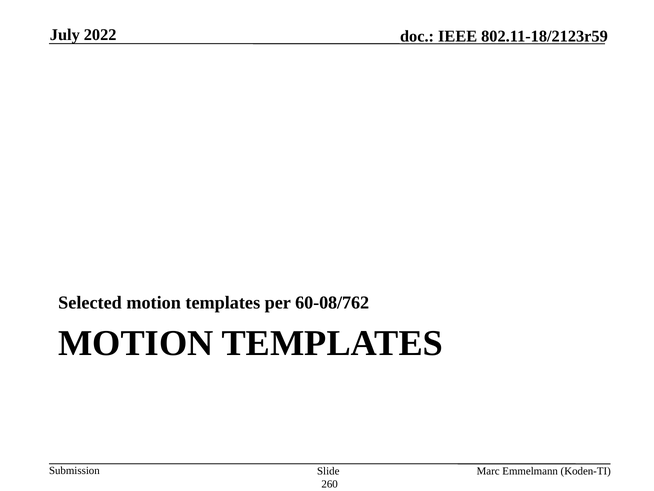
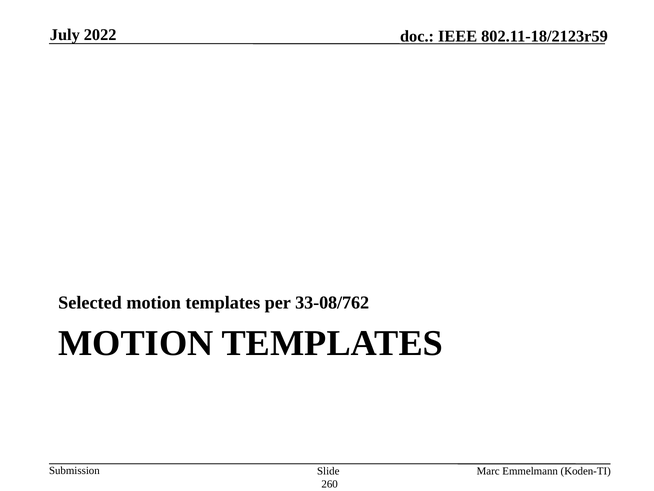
60-08/762: 60-08/762 -> 33-08/762 (332, 302)
